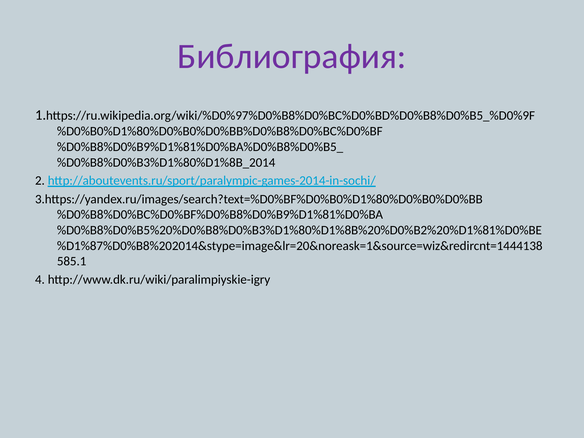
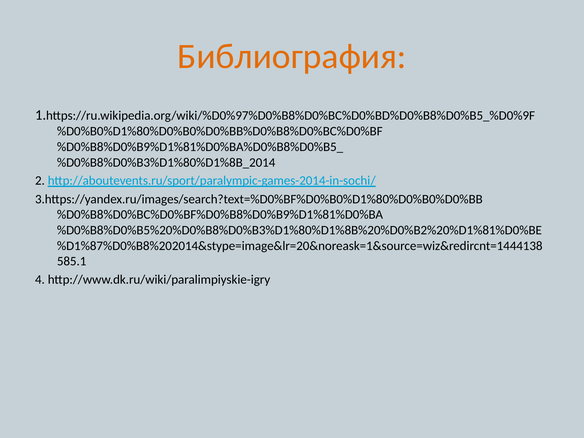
Библиография colour: purple -> orange (292, 57)
